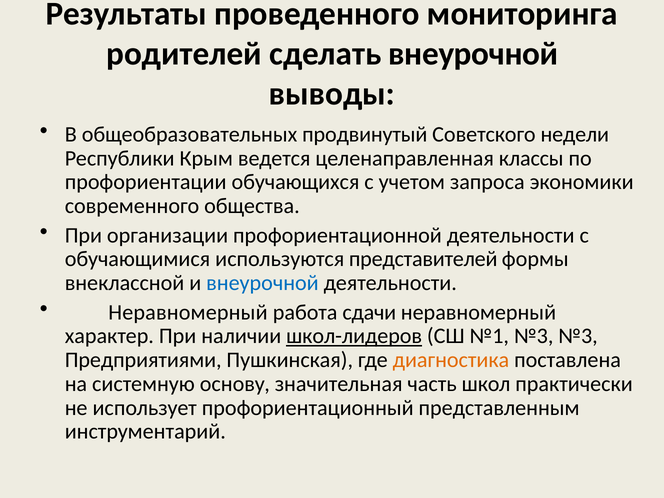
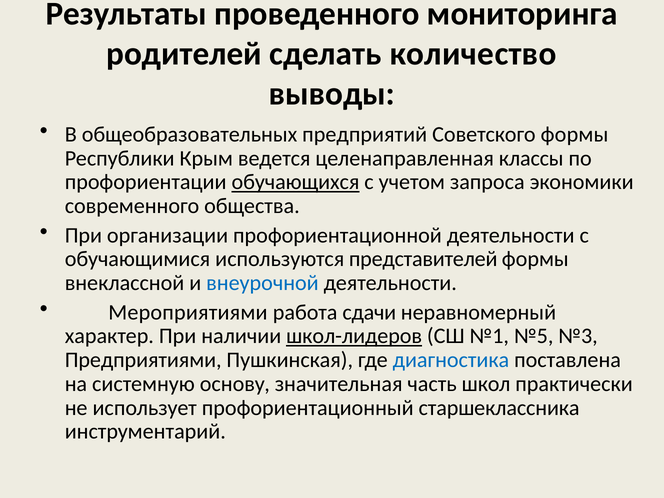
сделать внеурочной: внеурочной -> количество (473, 54)
продвинутый: продвинутый -> предприятий (365, 134)
Советского недели: недели -> формы (575, 134)
обучающихся underline: none -> present (295, 182)
Неравномерный: Неравномерный -> Мероприятиями (188, 312)
№1 №3: №3 -> №5 (534, 336)
диагностика colour: orange -> blue (451, 360)
представленным: представленным -> старшеклассника (499, 408)
